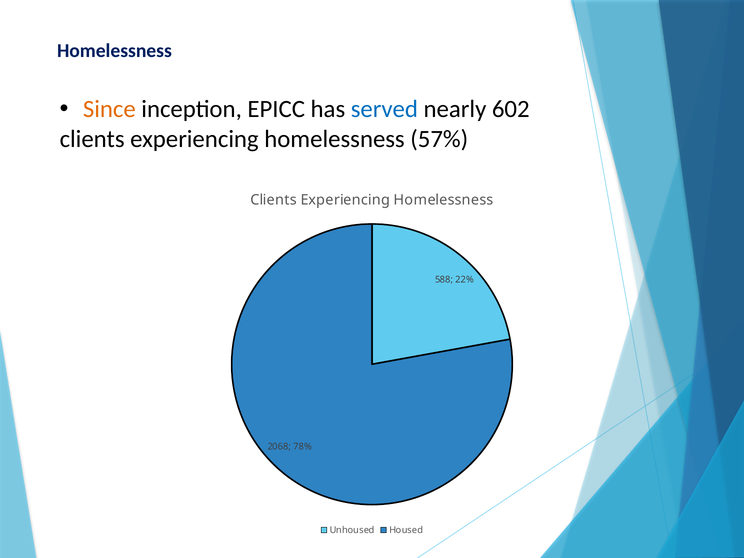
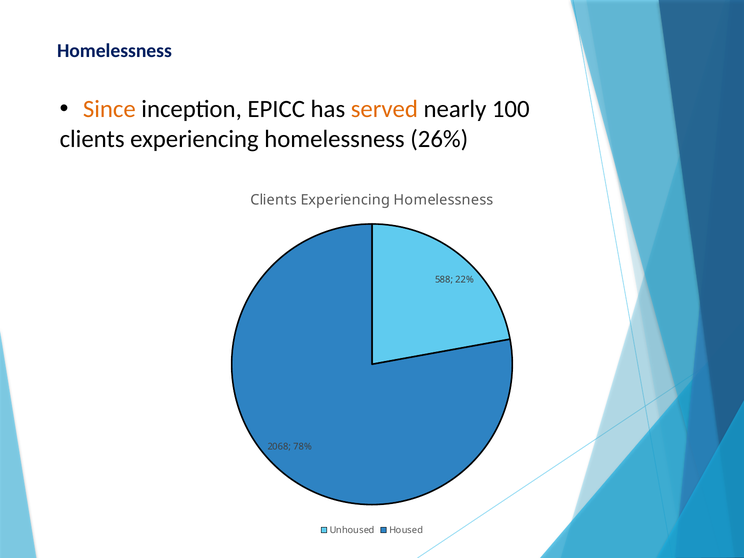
served colour: blue -> orange (384, 109)
602: 602 -> 100 (511, 109)
57%: 57% -> 26% (439, 139)
